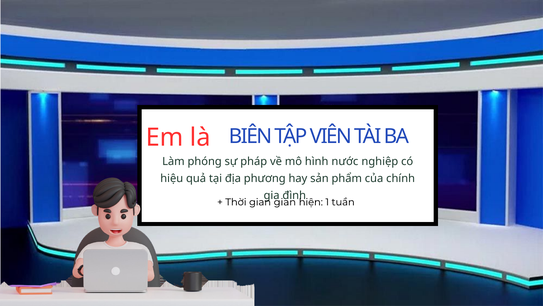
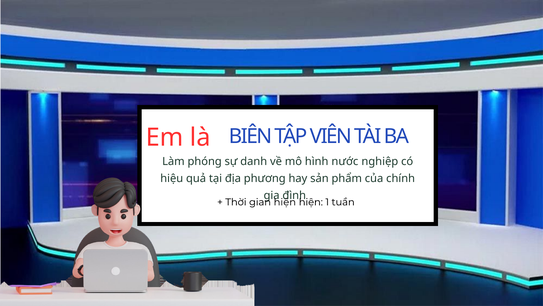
pháp: pháp -> danh (254, 161)
gian gian: gian -> hiện (285, 202)
